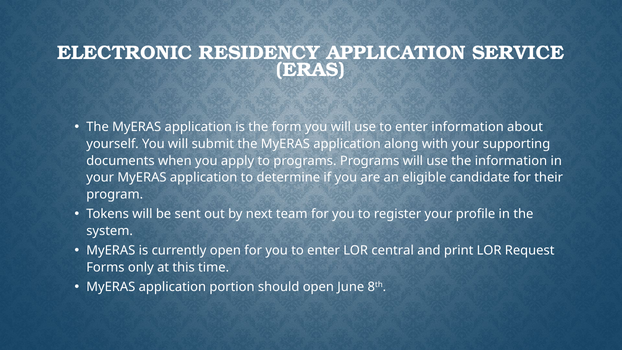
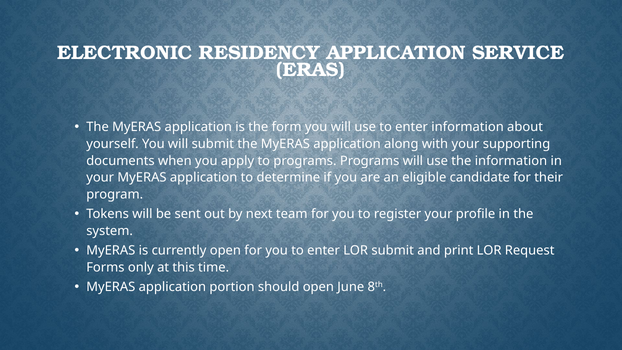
LOR central: central -> submit (393, 250)
